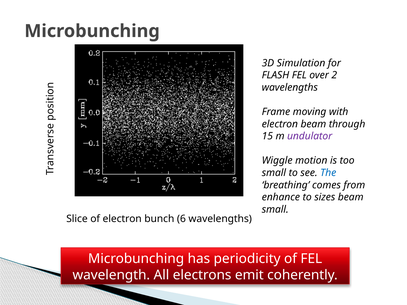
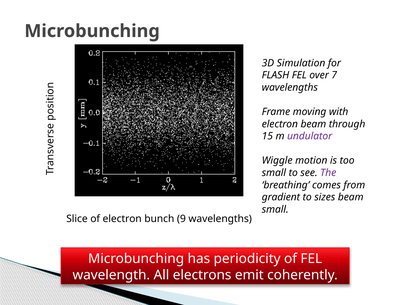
2: 2 -> 7 (334, 75)
The colour: blue -> purple (328, 173)
enhance: enhance -> gradient (281, 197)
6: 6 -> 9 (181, 219)
